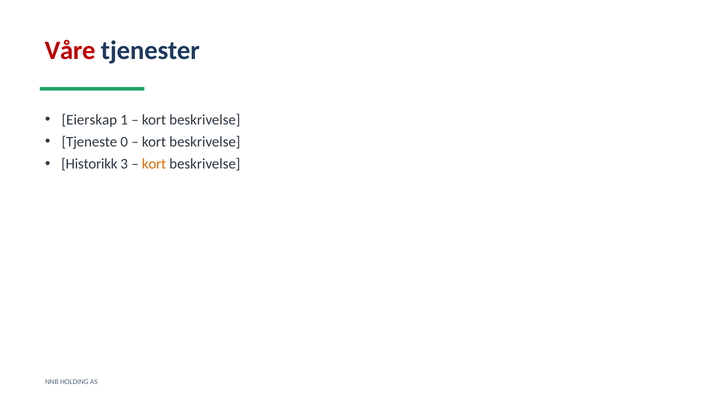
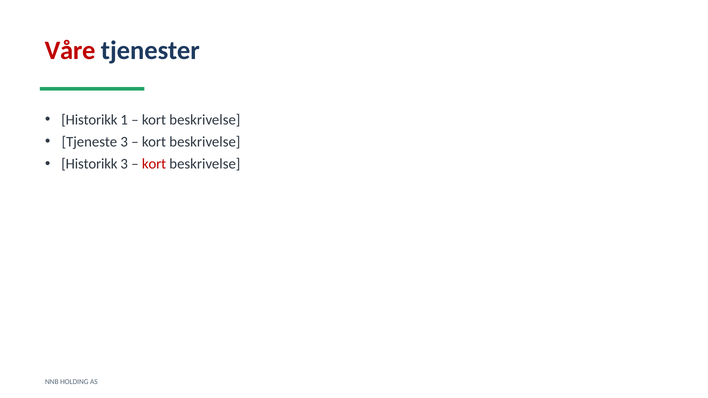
Eierskap: Eierskap -> Historikk (89, 120)
Tjeneste 0: 0 -> 3 (124, 142)
kort colour: orange -> red (154, 164)
